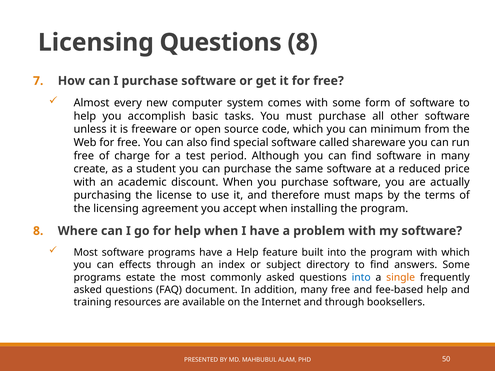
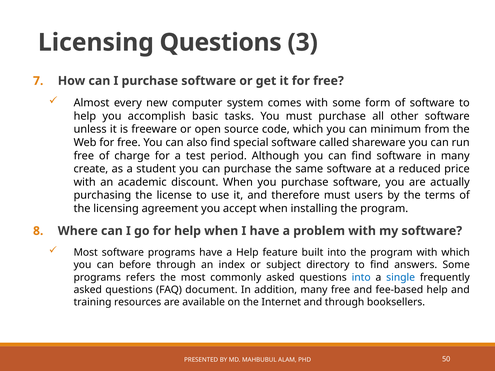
Questions 8: 8 -> 3 (303, 43)
maps: maps -> users (369, 195)
effects: effects -> before (135, 265)
estate: estate -> refers (140, 277)
single colour: orange -> blue (401, 277)
